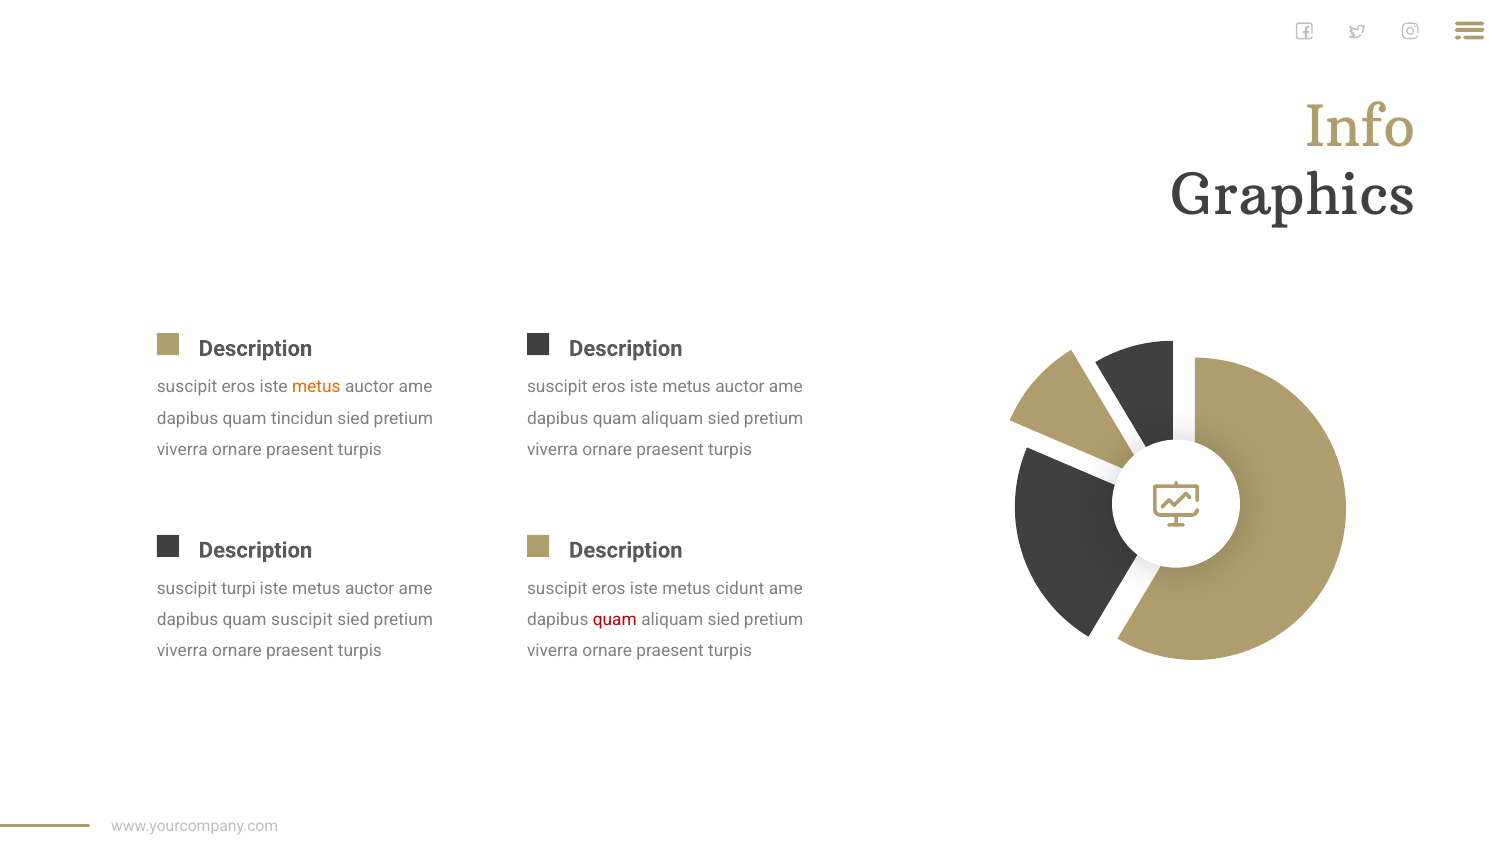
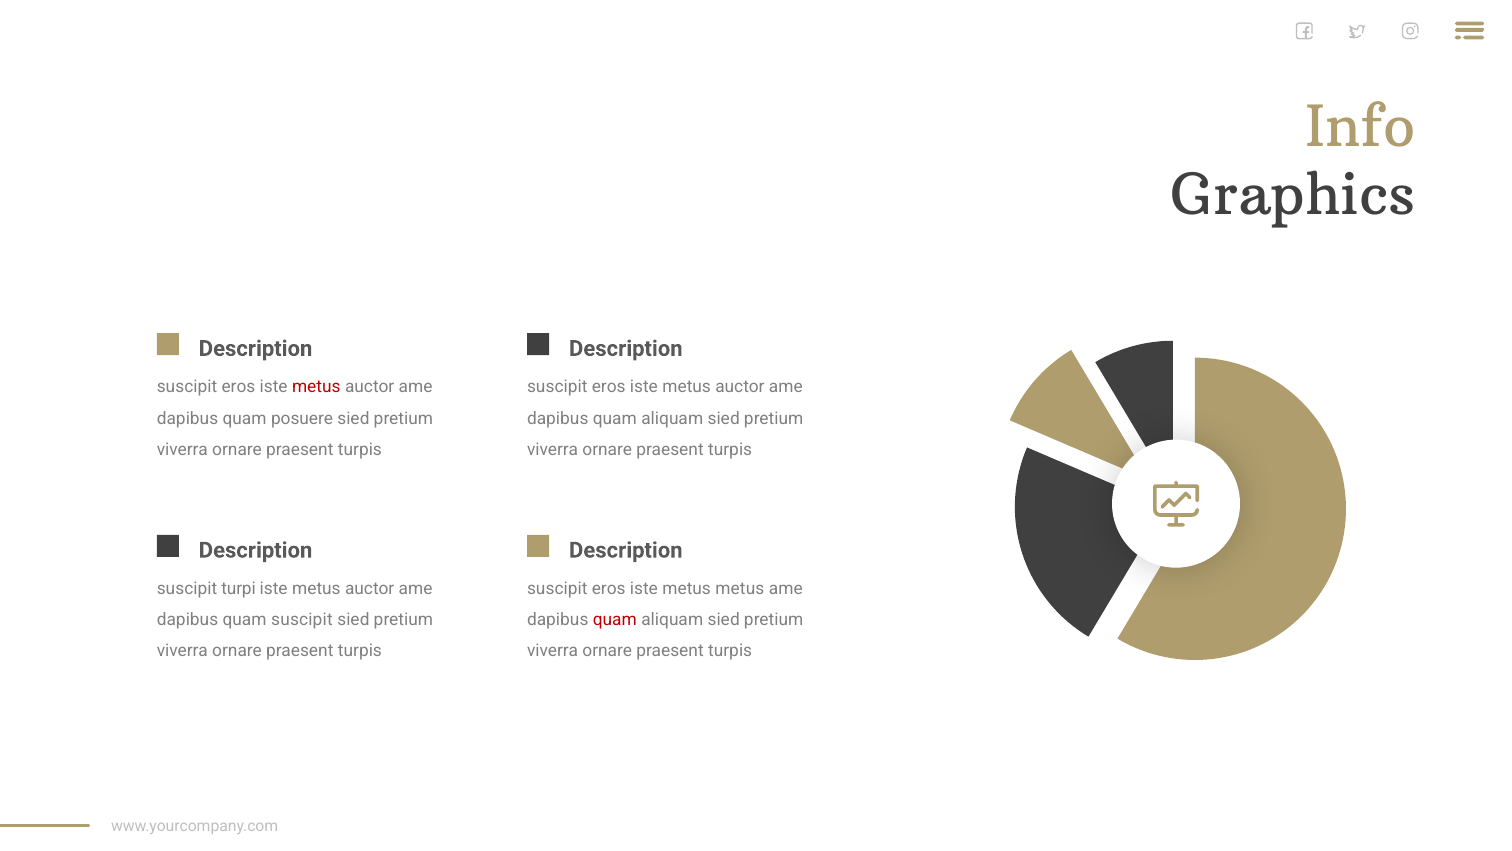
metus colour: orange -> red (316, 387)
tincidun: tincidun -> posuere (302, 418)
metus cidunt: cidunt -> metus (740, 588)
